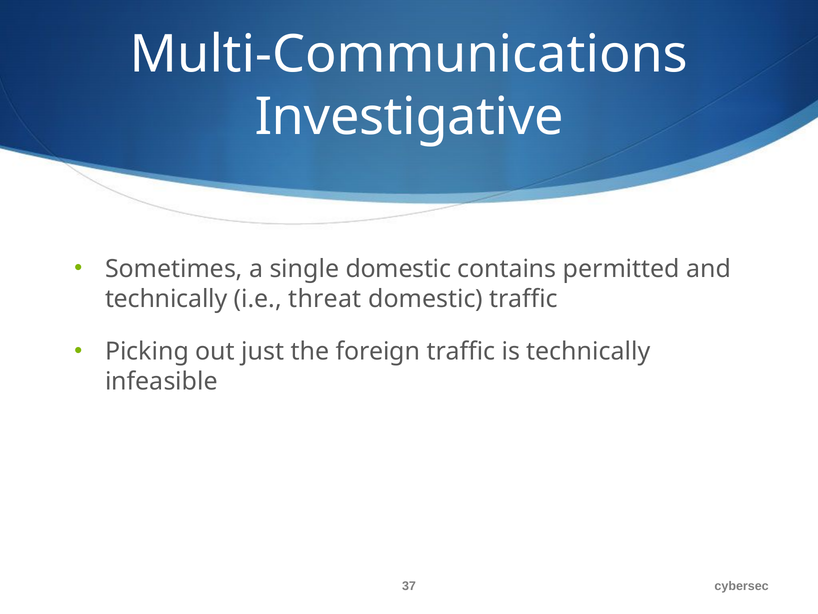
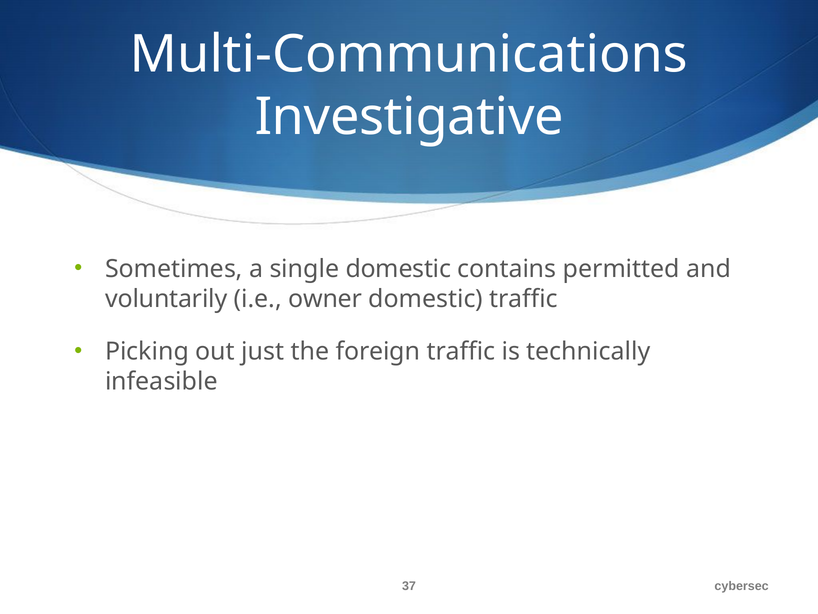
technically: technically -> voluntarily (166, 299)
threat: threat -> owner (325, 299)
